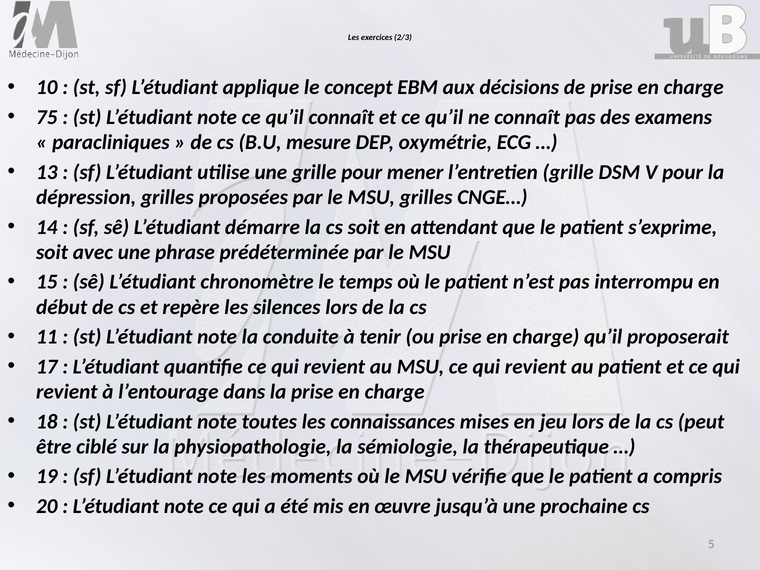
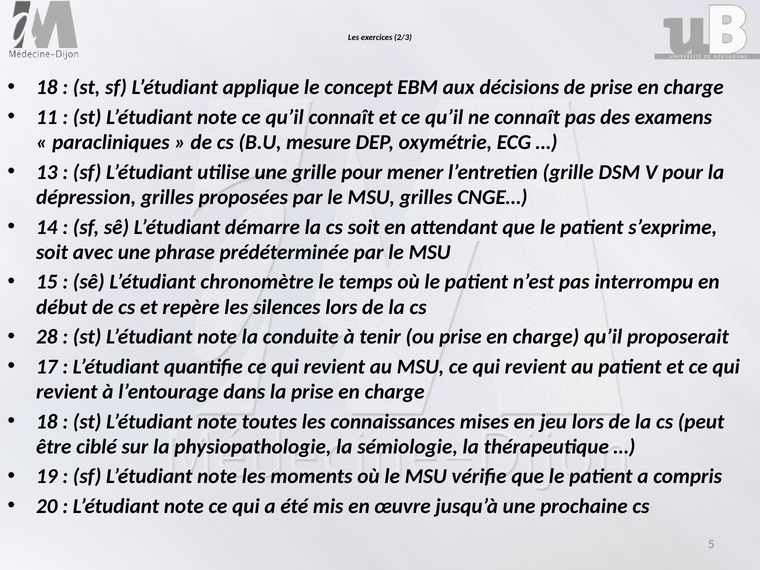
10: 10 -> 18 (47, 88)
75: 75 -> 11 (47, 117)
11: 11 -> 28 (47, 337)
